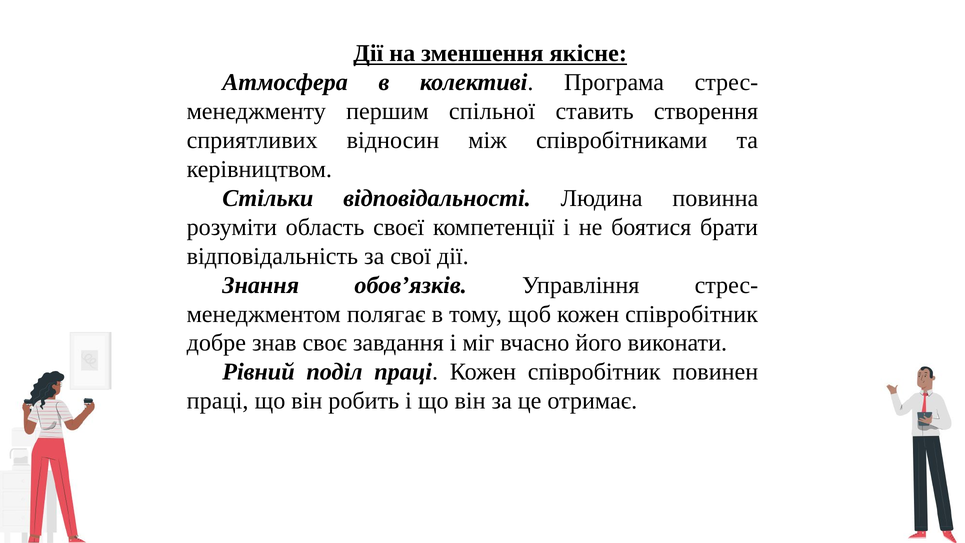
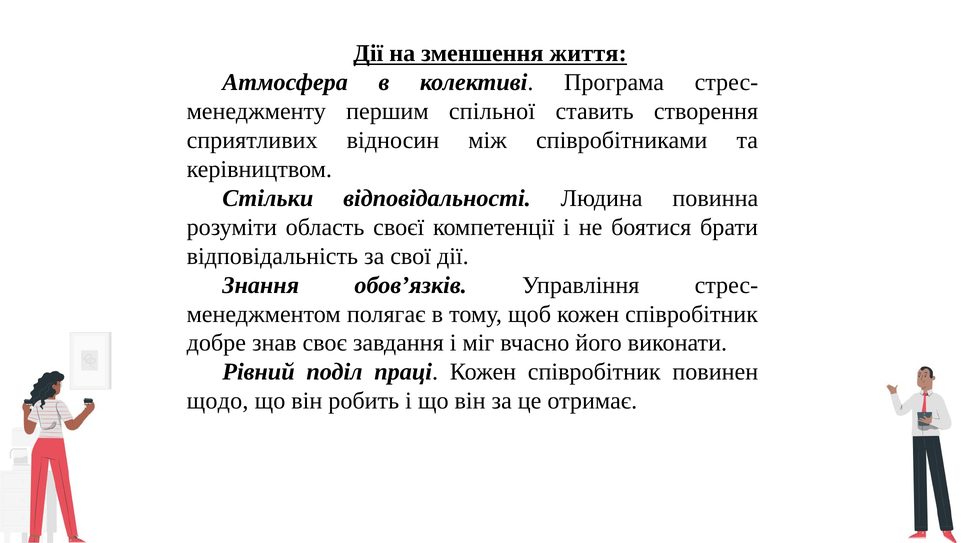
якісне: якісне -> життя (588, 53)
праці: праці -> щодо (218, 401)
